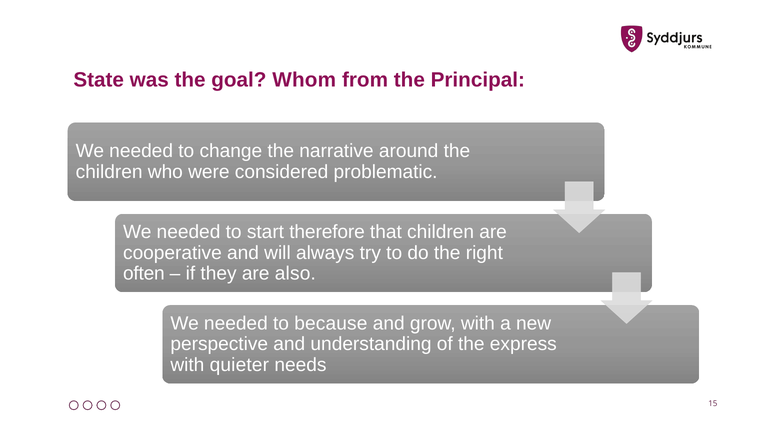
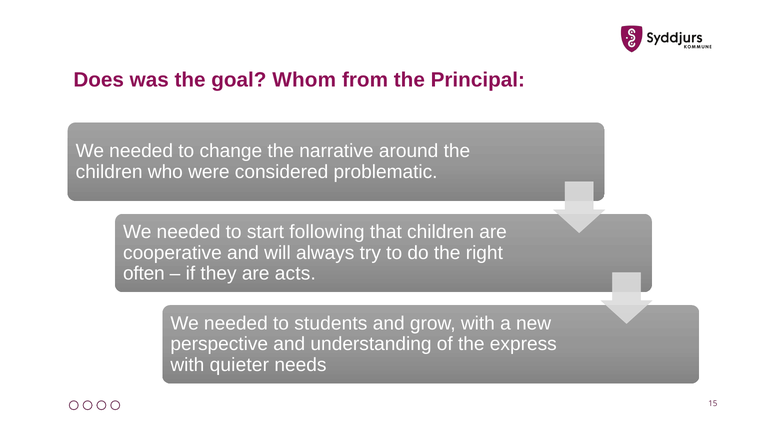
State: State -> Does (99, 80)
therefore: therefore -> following (327, 232)
also: also -> acts (295, 273)
because: because -> students (331, 323)
